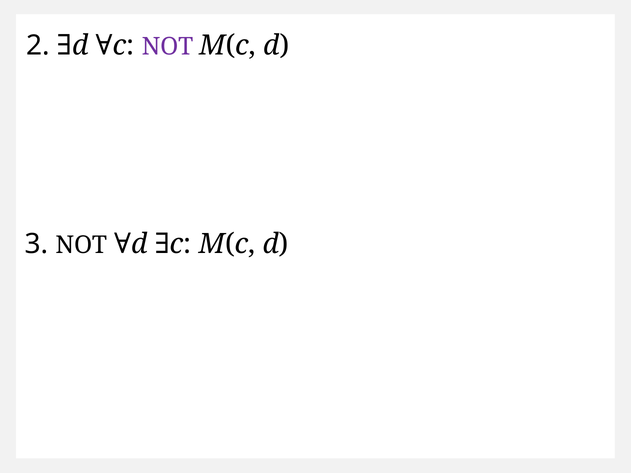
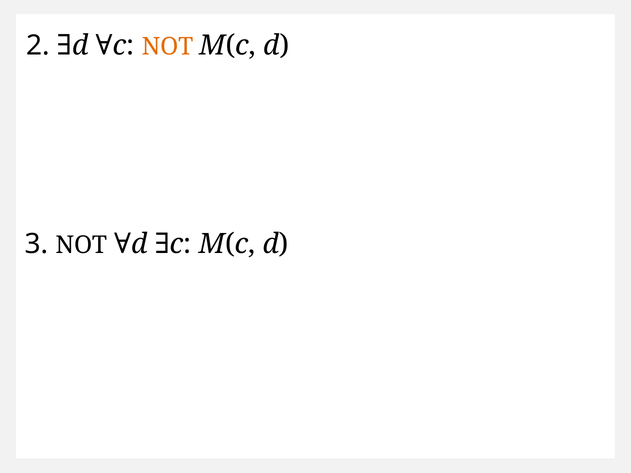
NOT colour: purple -> orange (167, 46)
